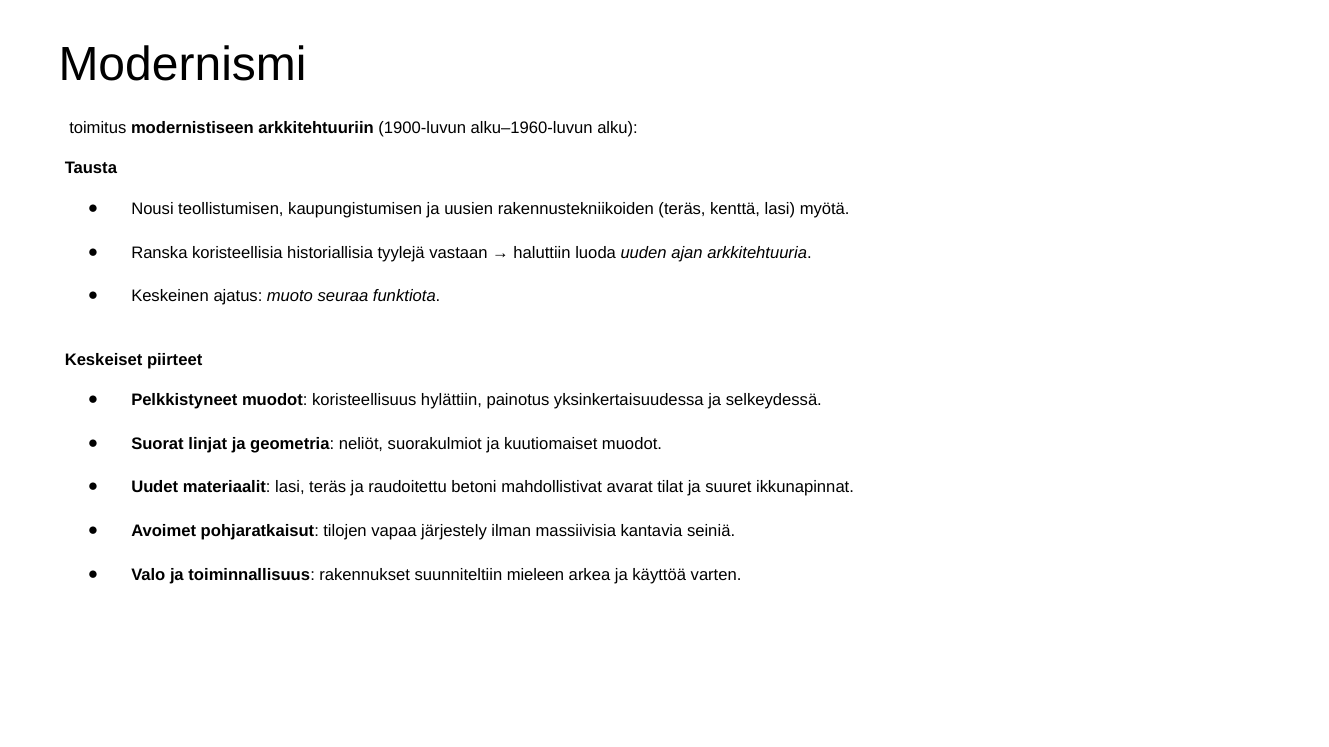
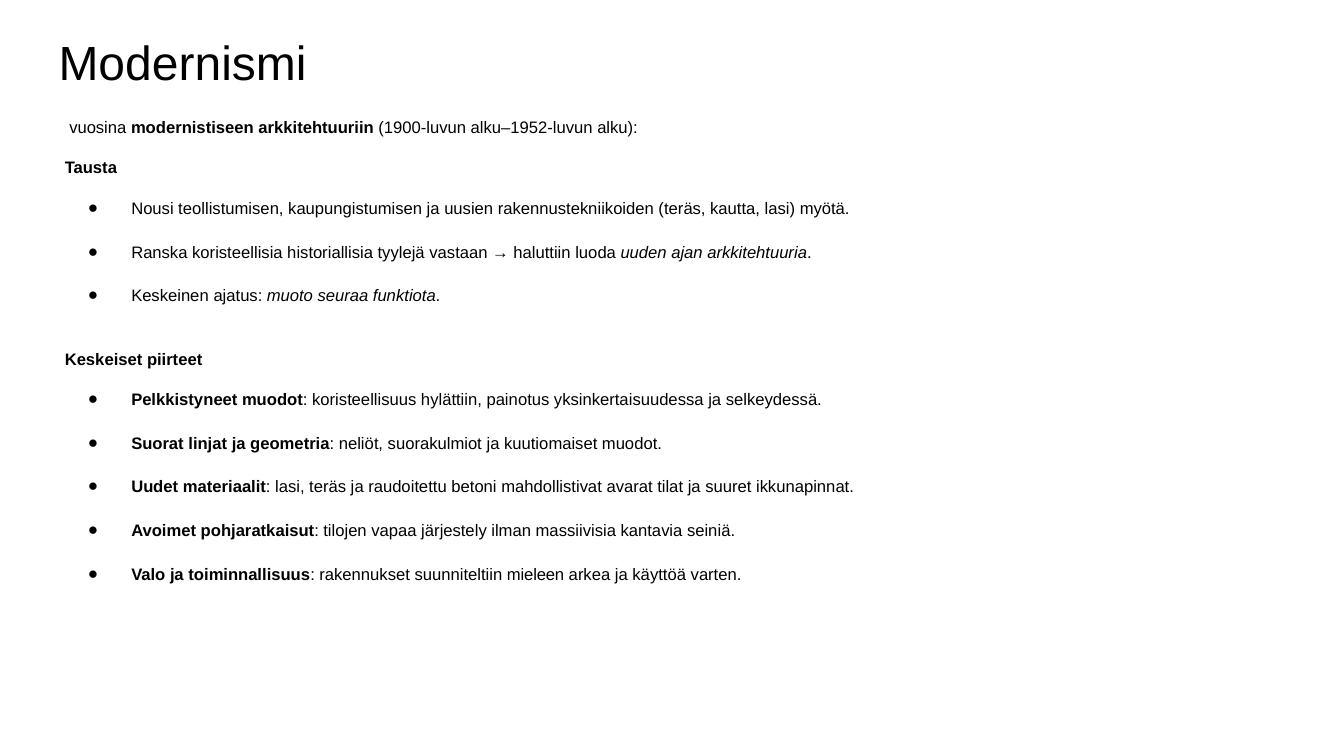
toimitus: toimitus -> vuosina (98, 128)
alku–1960-luvun: alku–1960-luvun -> alku–1952-luvun (532, 128)
kenttä: kenttä -> kautta (735, 209)
